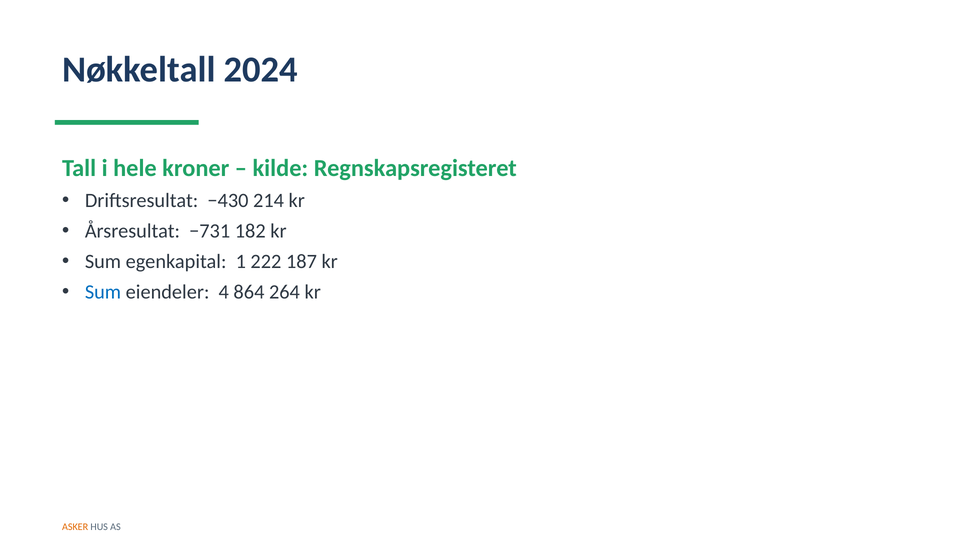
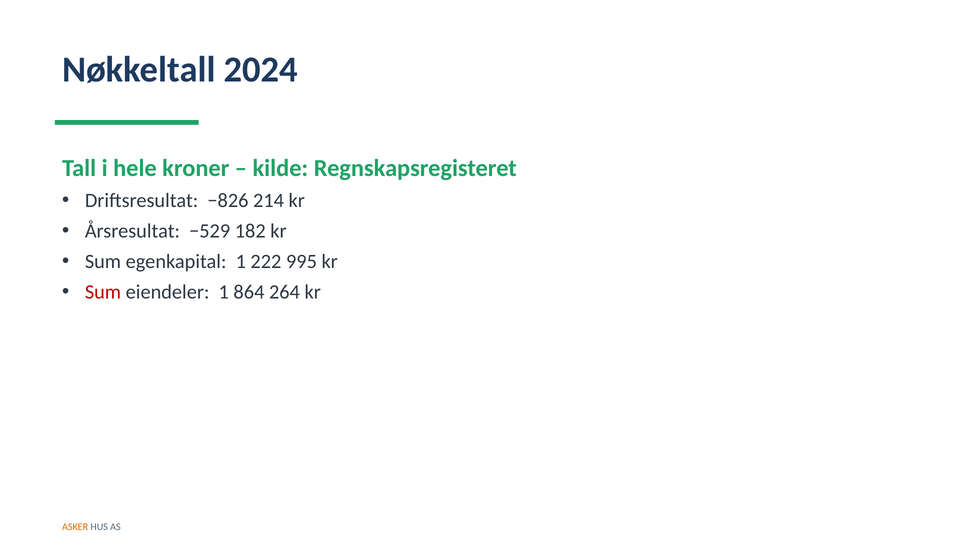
−430: −430 -> −826 (228, 200)
−731: −731 -> −529 (210, 231)
187: 187 -> 995 (301, 261)
Sum colour: blue -> red (103, 292)
eiendeler 4: 4 -> 1 (224, 292)
